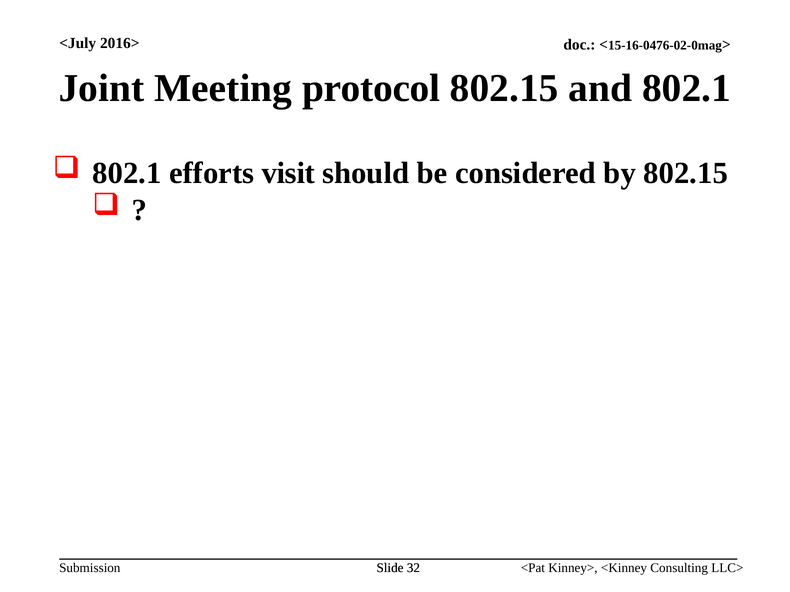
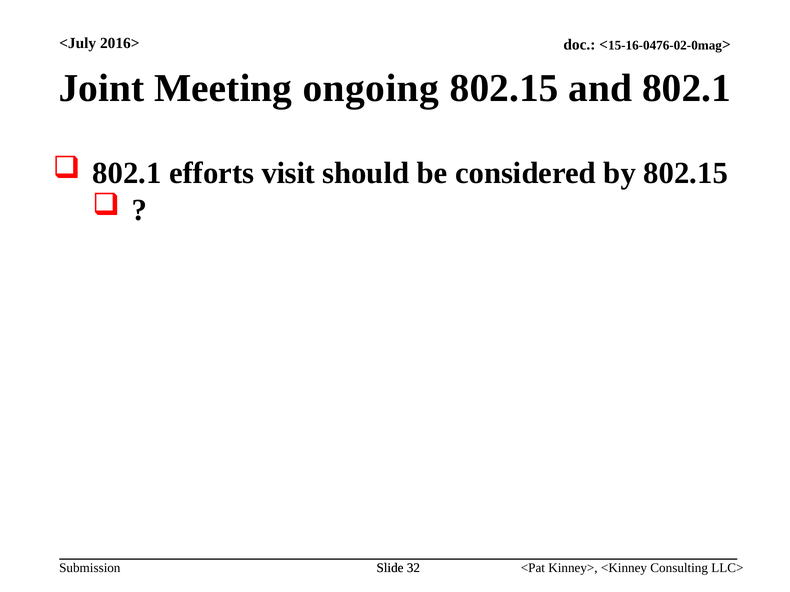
protocol: protocol -> ongoing (371, 88)
